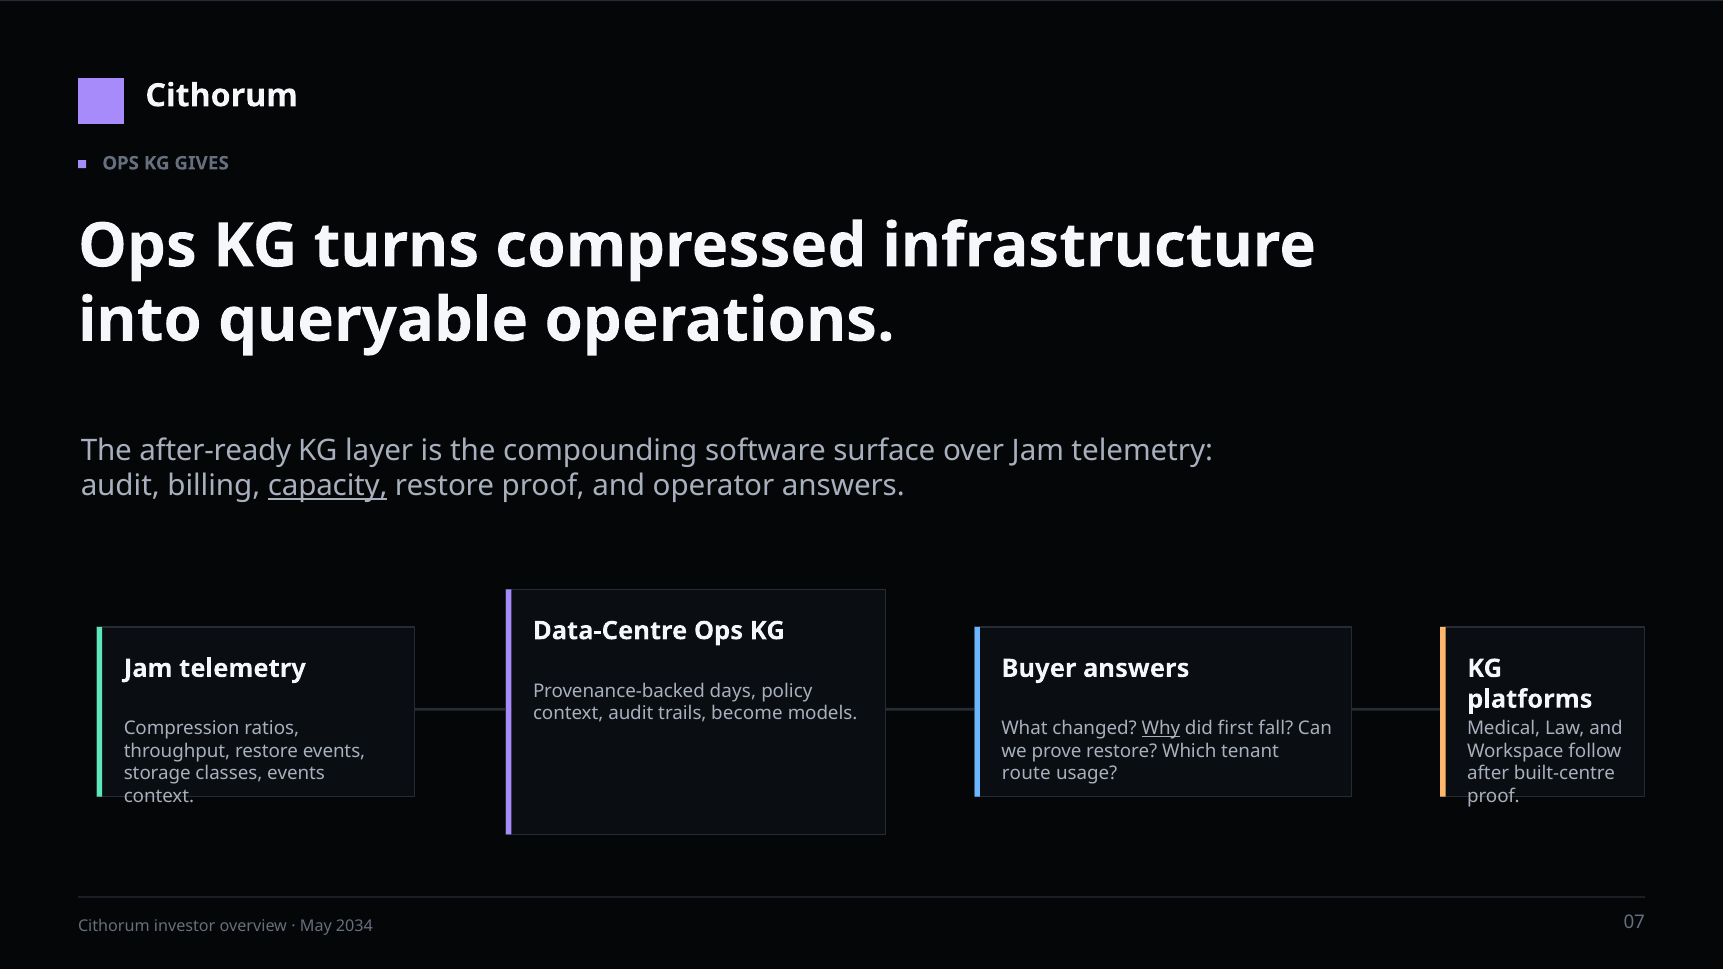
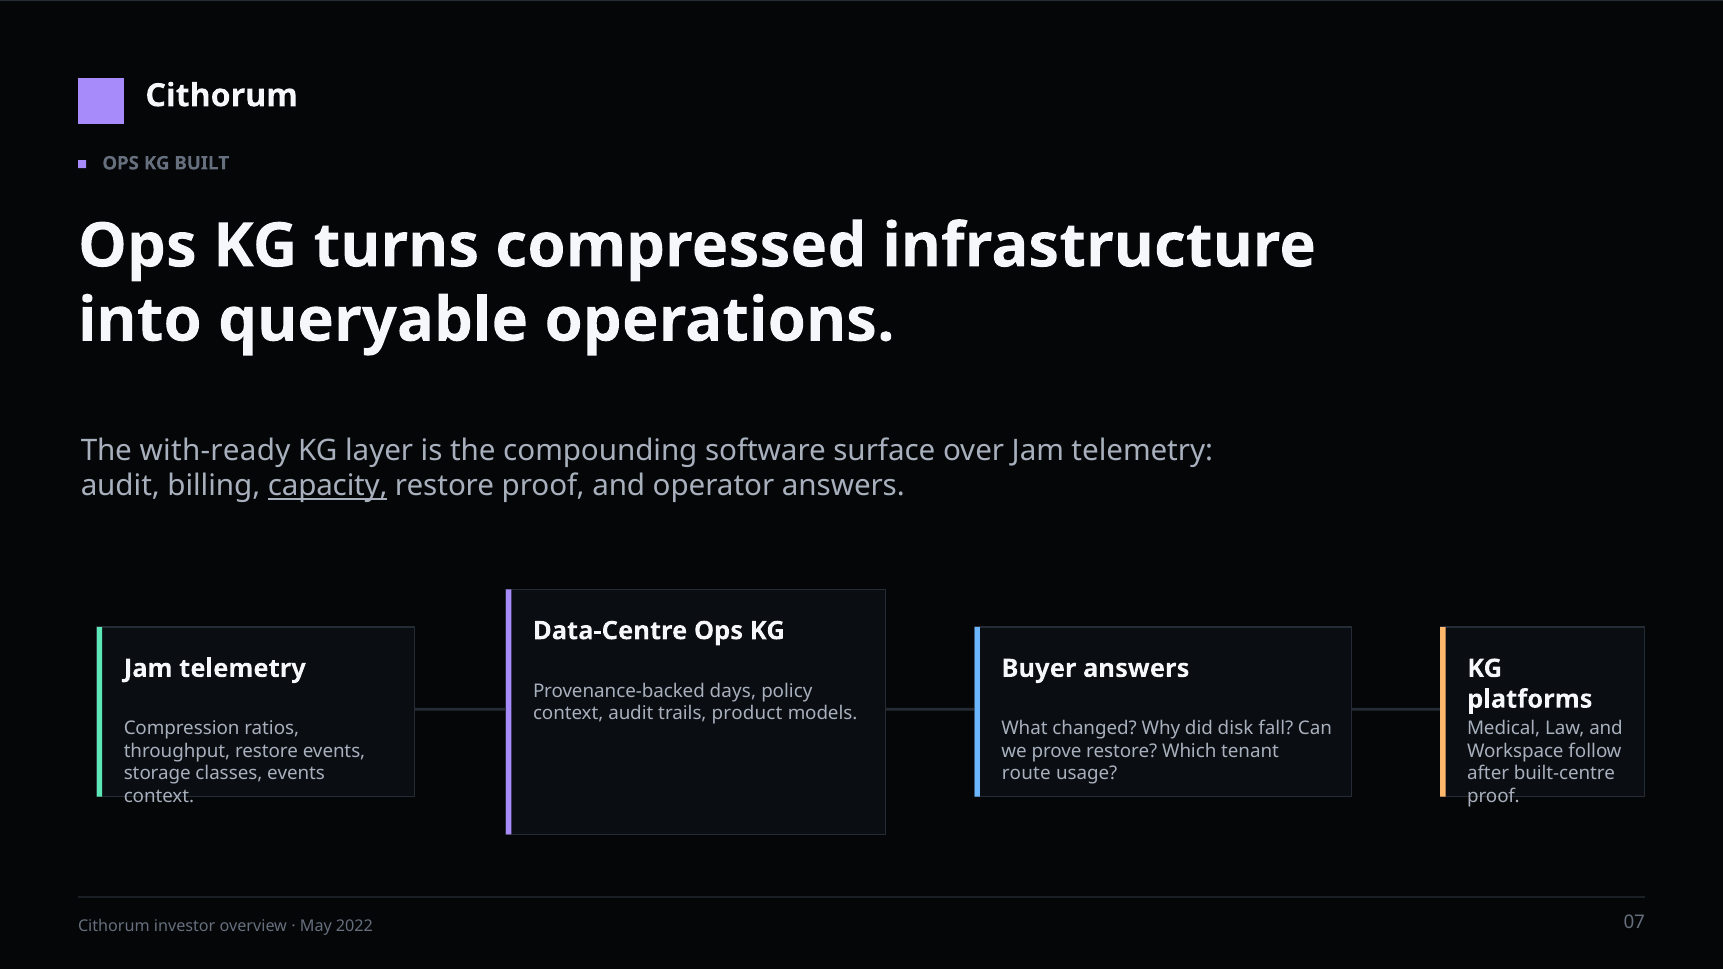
GIVES: GIVES -> BUILT (202, 163)
after-ready: after-ready -> with-ready (215, 451)
become: become -> product (747, 714)
Why underline: present -> none (1161, 729)
first: first -> disk (1236, 729)
2034: 2034 -> 2022 (354, 926)
